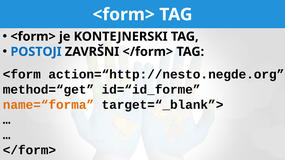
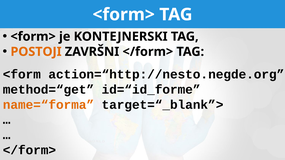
POSTOJI colour: blue -> orange (36, 52)
